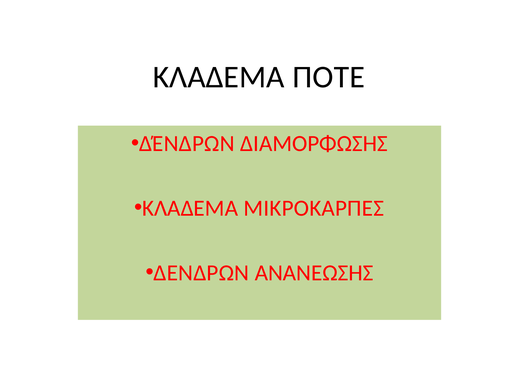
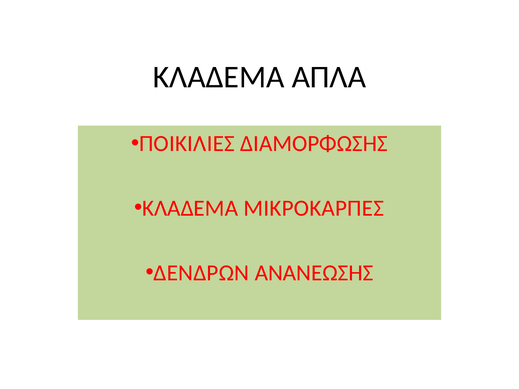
ΠΟΤΕ: ΠΟΤΕ -> ΑΠΛΑ (329, 77)
ΔΈΝΔΡΩΝ: ΔΈΝΔΡΩΝ -> ΠΟΙΚΙΛΙΕΣ (187, 144)
